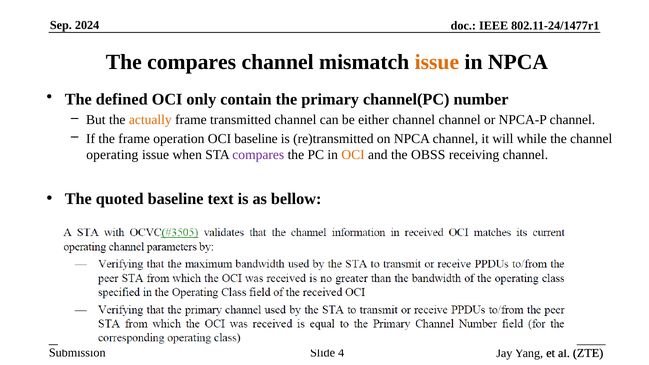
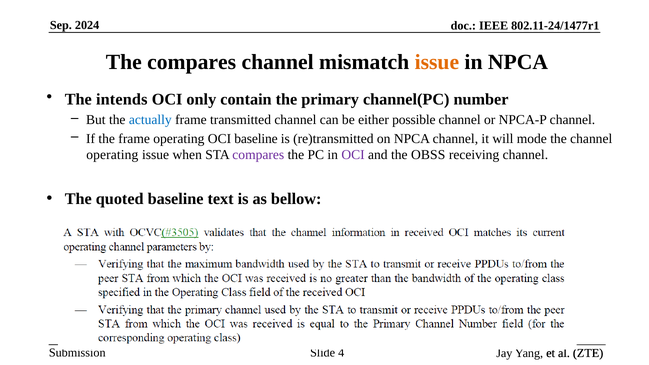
defined: defined -> intends (122, 99)
actually colour: orange -> blue (150, 120)
either channel: channel -> possible (414, 120)
frame operation: operation -> operating (179, 139)
while: while -> mode (532, 139)
OCI colour: orange -> purple (353, 155)
